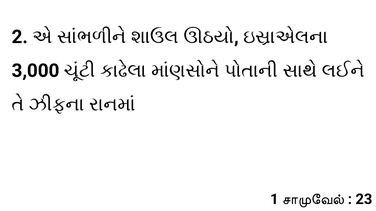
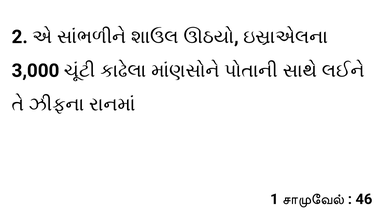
23: 23 -> 46 (364, 200)
